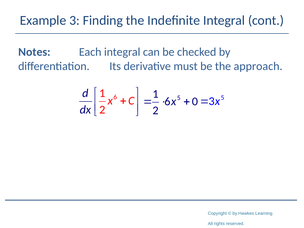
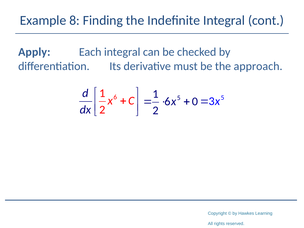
3: 3 -> 8 (75, 20)
Notes: Notes -> Apply (34, 52)
